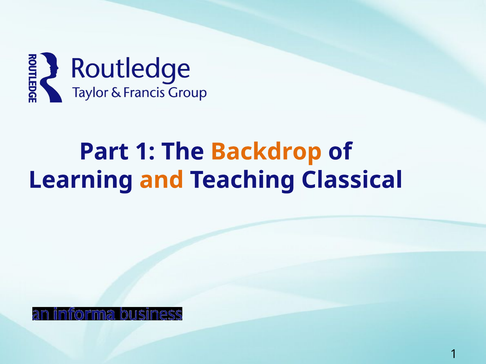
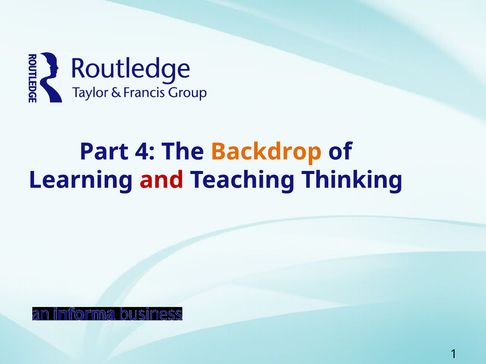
Part 1: 1 -> 4 (145, 152)
and colour: orange -> red (162, 180)
Classical: Classical -> Thinking (352, 180)
